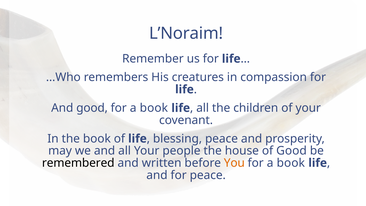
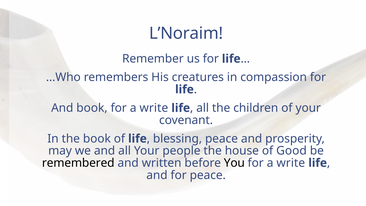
And good: good -> book (92, 108)
book: book -> write (154, 108)
You colour: orange -> black (234, 163)
book: book -> write (291, 163)
